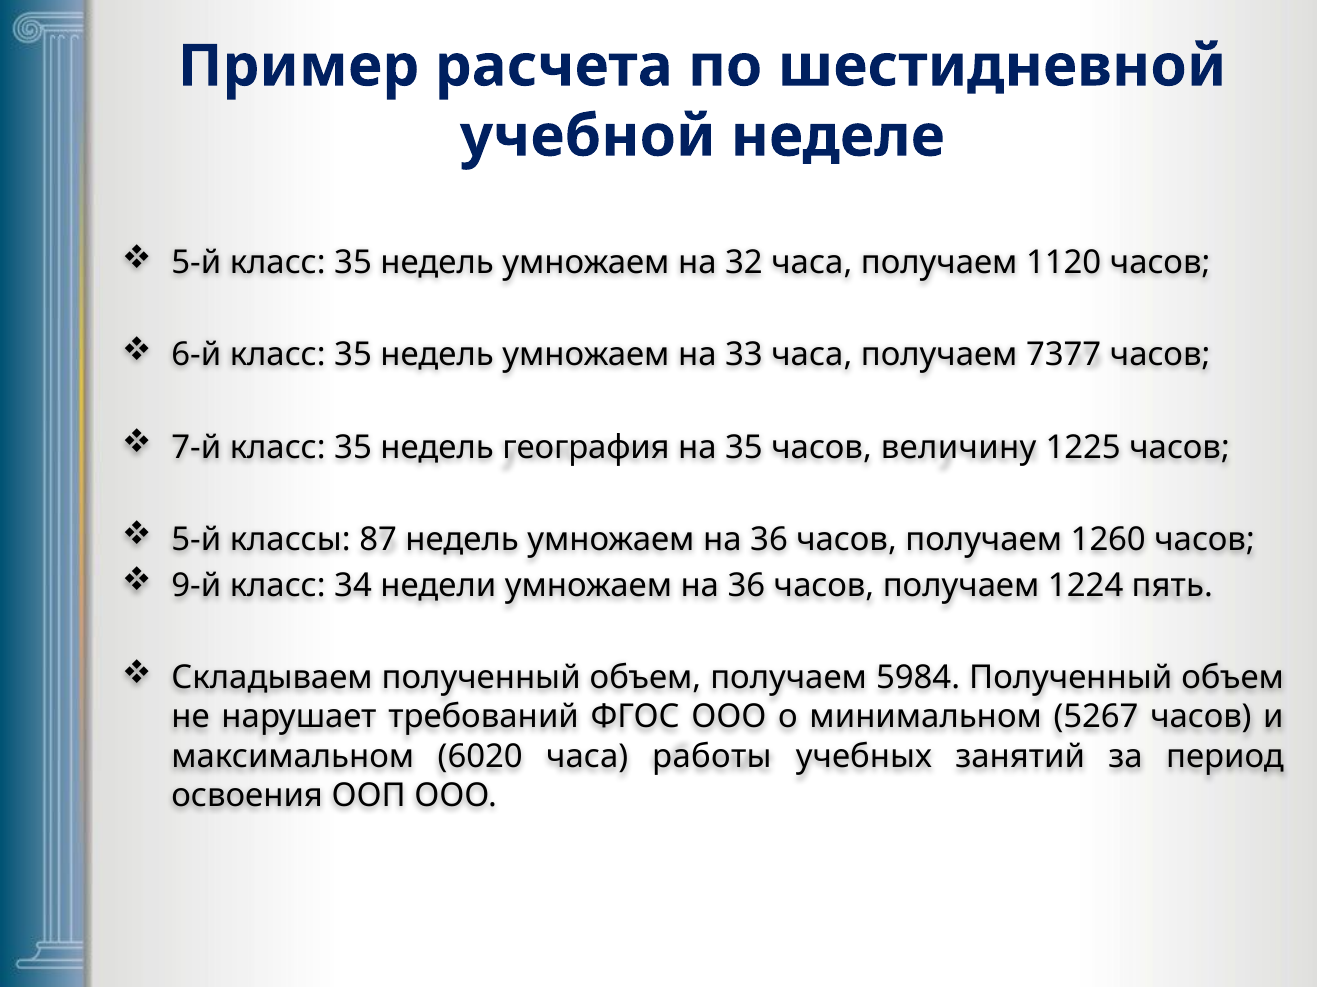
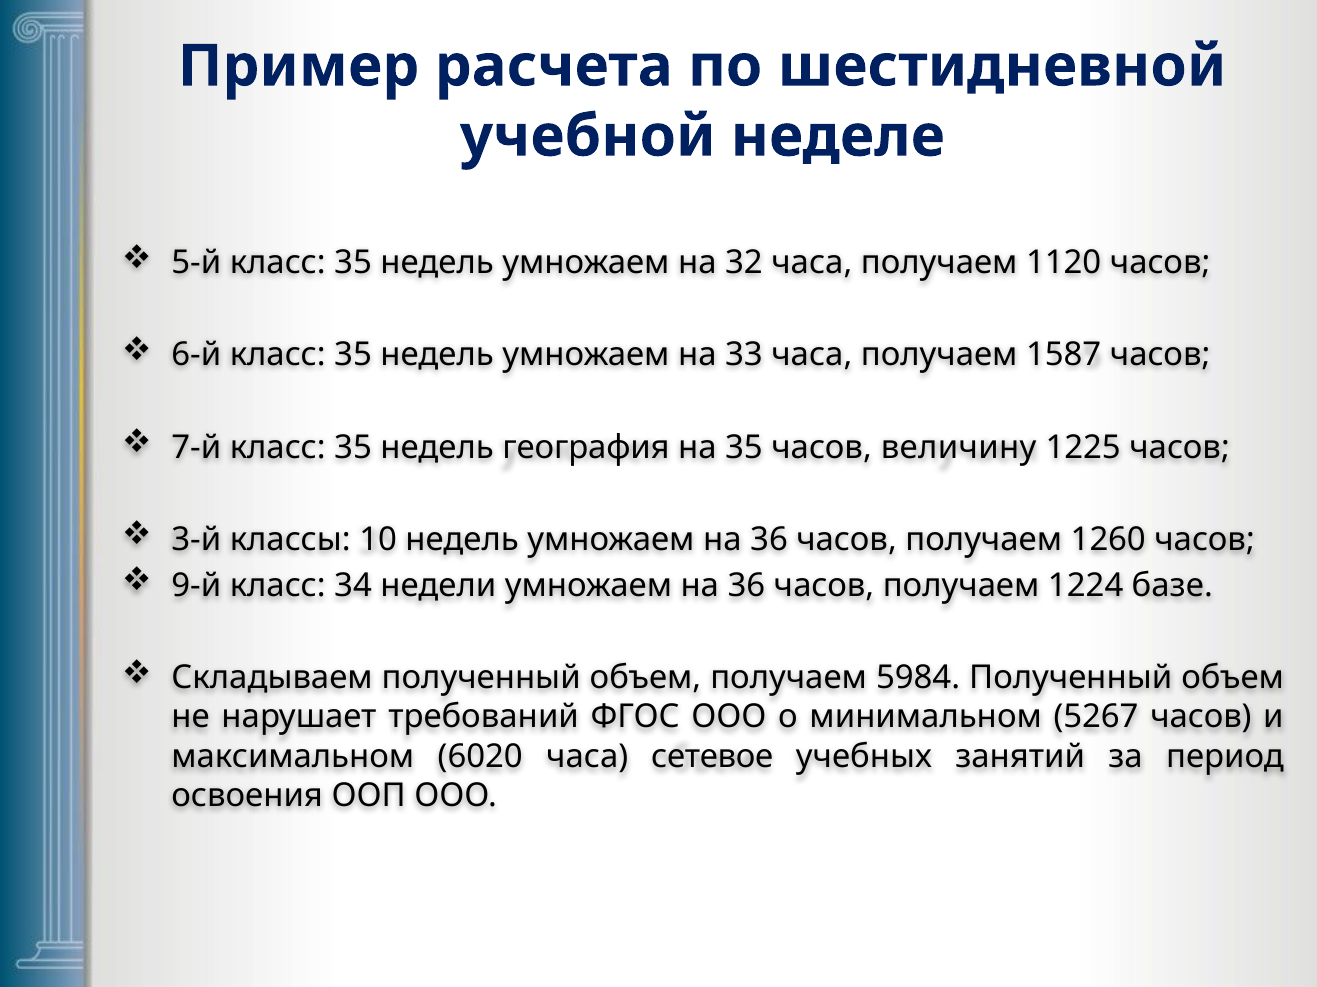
7377: 7377 -> 1587 (1064, 355)
5-й: 5-й -> 3-й (196, 540)
87: 87 -> 10 (378, 540)
пять: пять -> базе (1172, 586)
работы: работы -> сетевое (712, 757)
